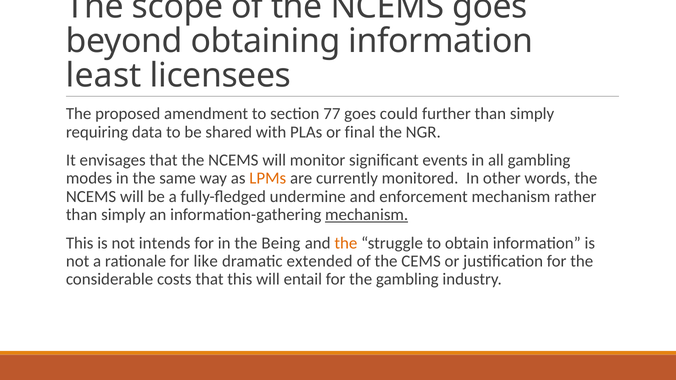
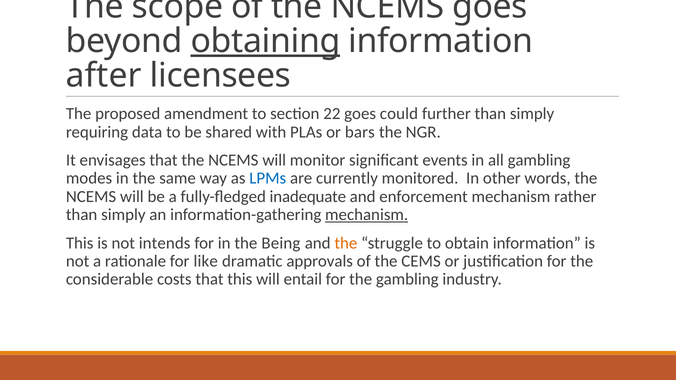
obtaining underline: none -> present (266, 41)
least: least -> after (104, 76)
77: 77 -> 22 (332, 114)
final: final -> bars (360, 132)
LPMs colour: orange -> blue (268, 178)
undermine: undermine -> inadequate (308, 197)
extended: extended -> approvals (320, 261)
